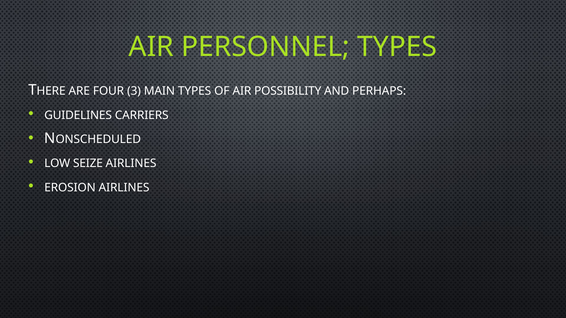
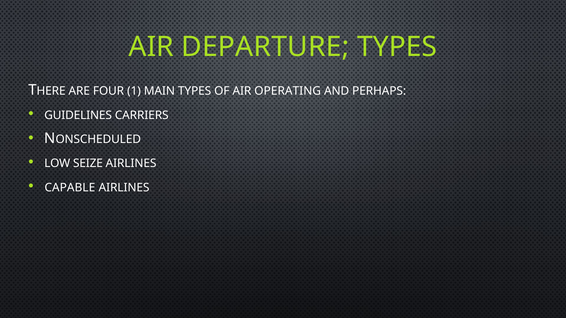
PERSONNEL: PERSONNEL -> DEPARTURE (265, 47)
3: 3 -> 1 (134, 91)
POSSIBILITY: POSSIBILITY -> OPERATING (288, 91)
EROSION: EROSION -> CAPABLE (70, 188)
